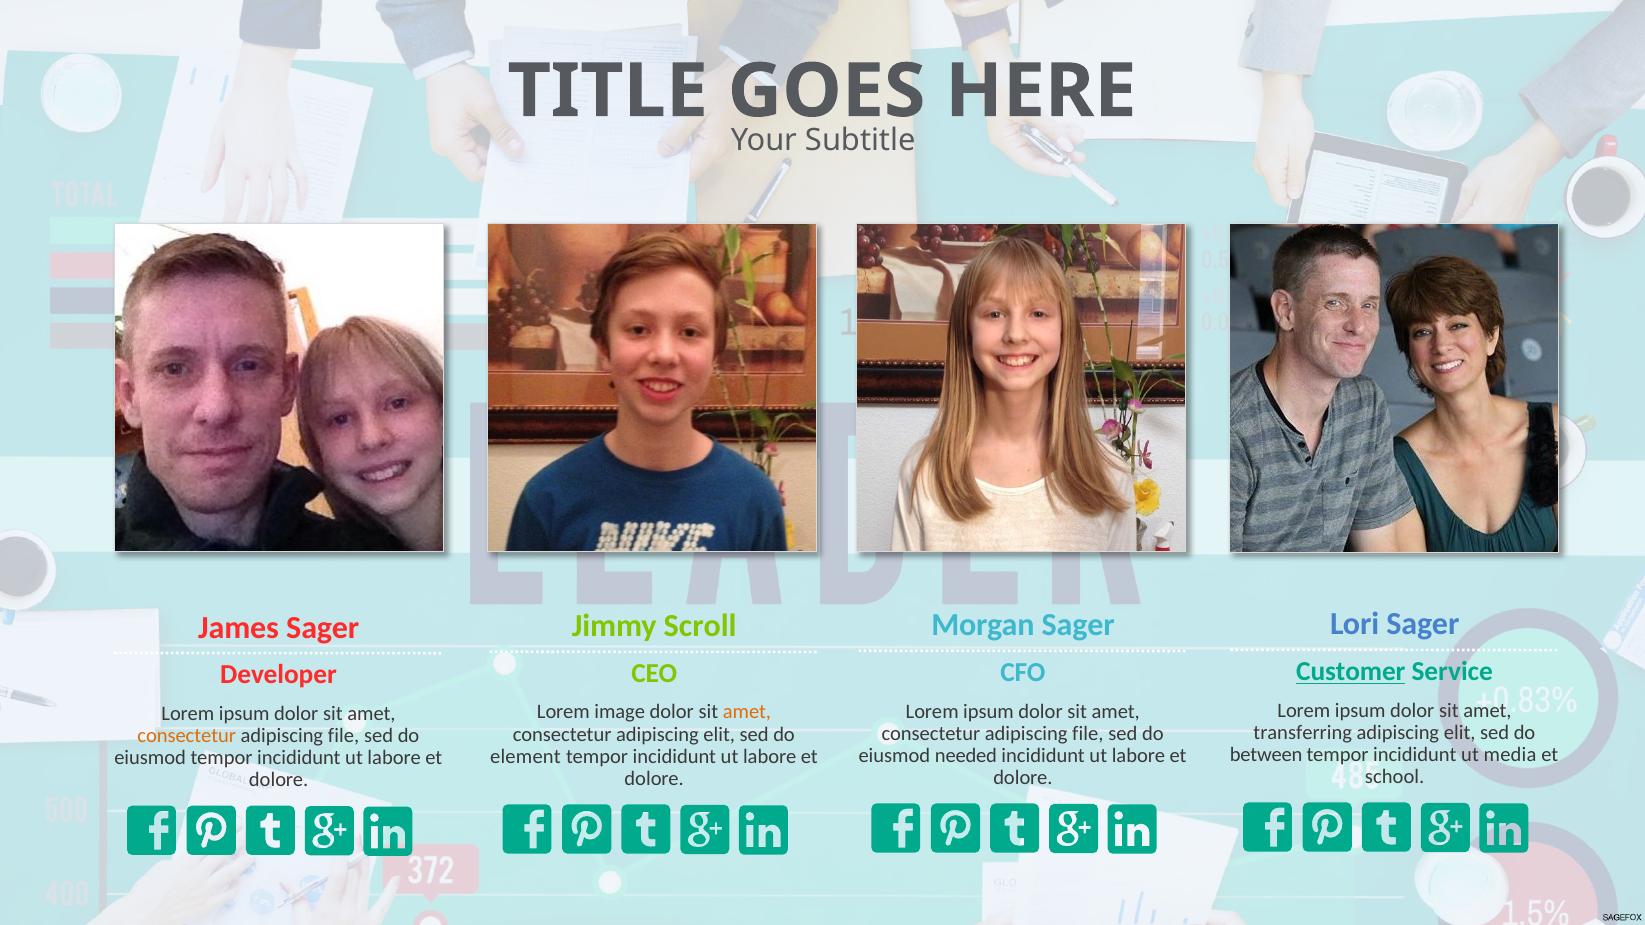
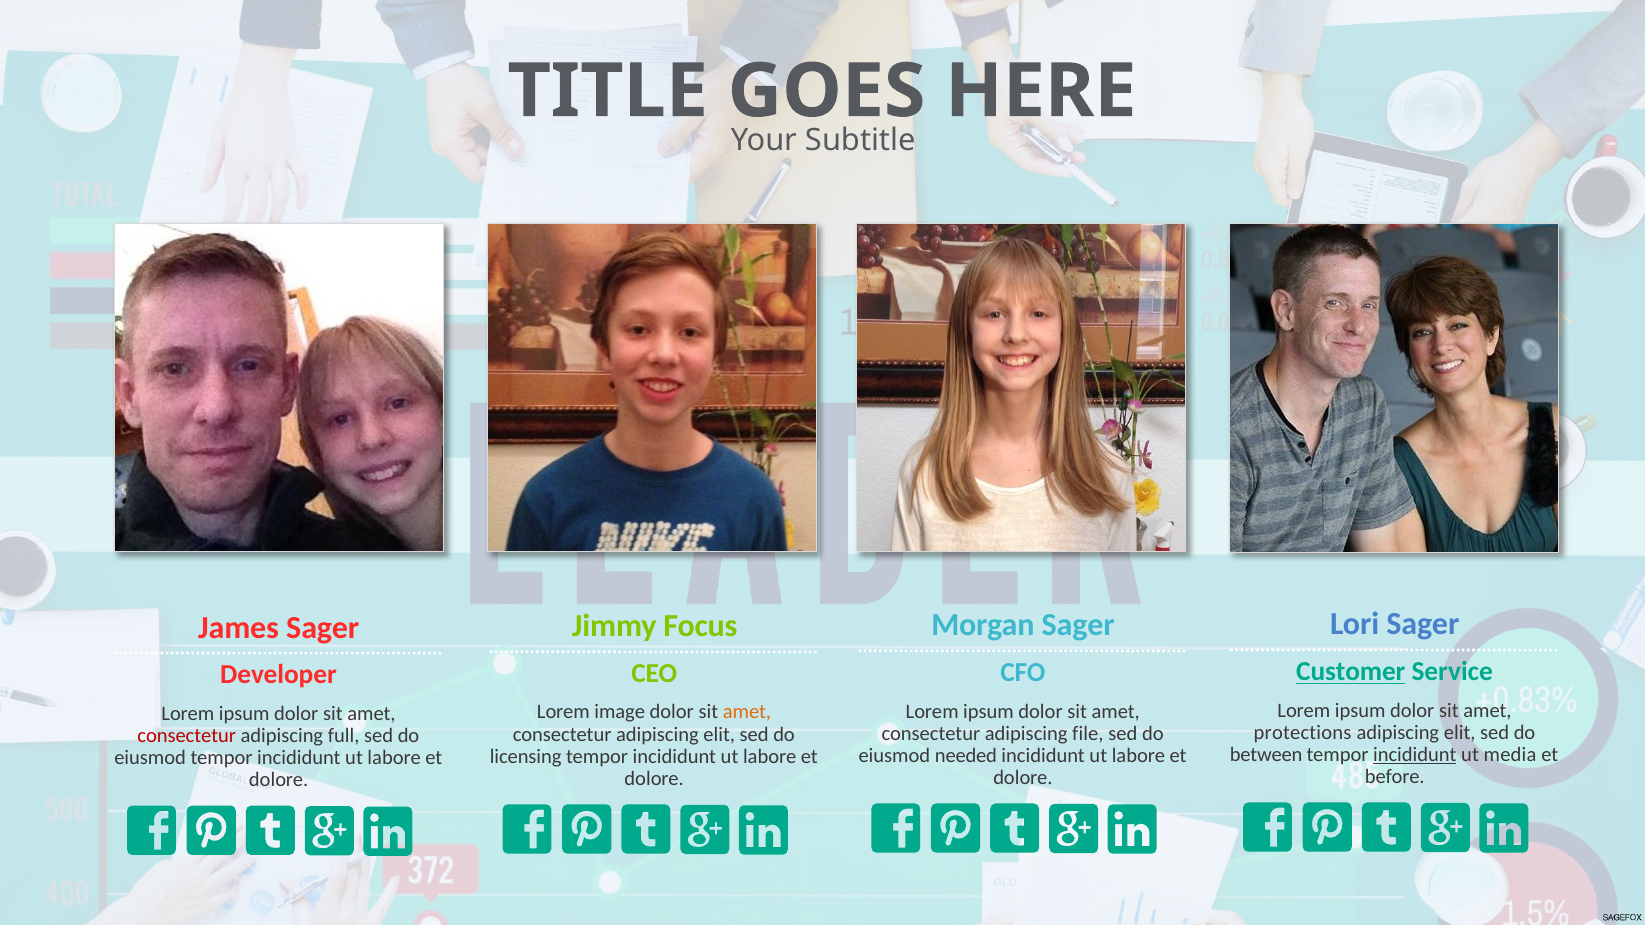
Scroll: Scroll -> Focus (700, 626)
transferring: transferring -> protections (1303, 733)
consectetur colour: orange -> red (187, 736)
file: file -> full (344, 736)
incididunt underline: none -> present (1415, 755)
element: element -> licensing (526, 757)
school: school -> before (1395, 777)
